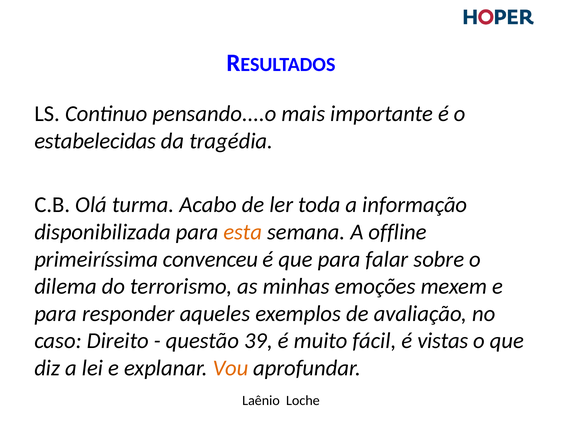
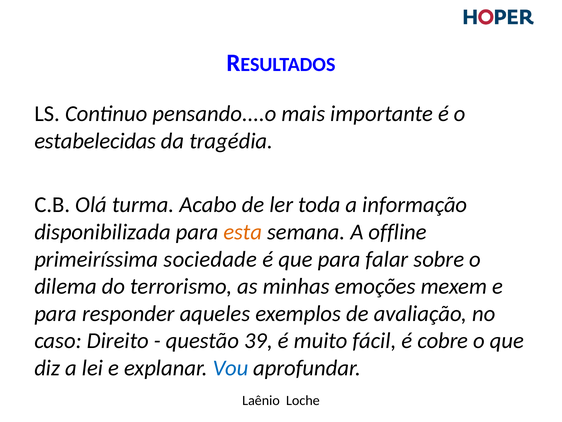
convenceu: convenceu -> sociedade (210, 259)
vistas: vistas -> cobre (443, 340)
Vou colour: orange -> blue (231, 368)
